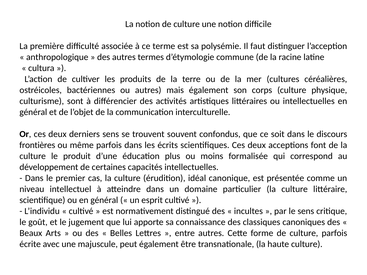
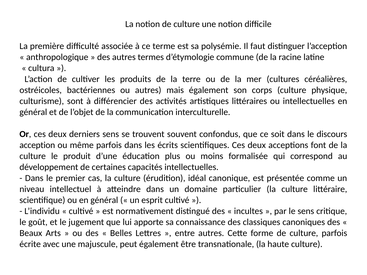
frontières: frontières -> acception (37, 145)
